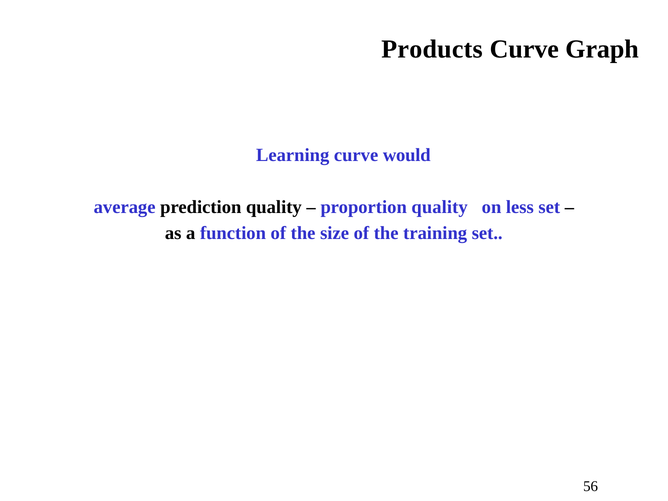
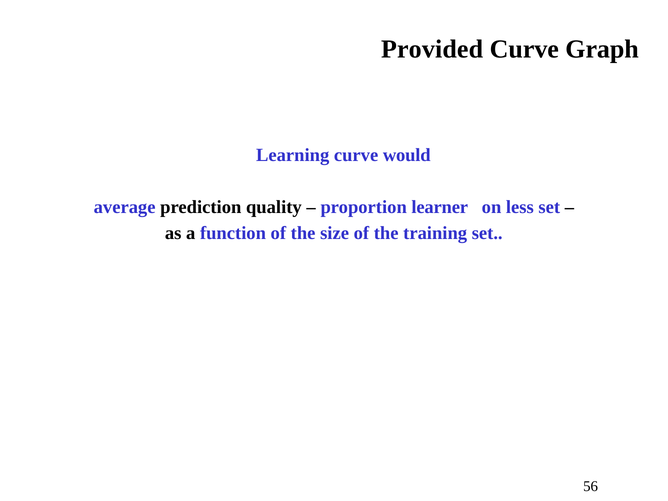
Products: Products -> Provided (432, 49)
proportion quality: quality -> learner (440, 207)
